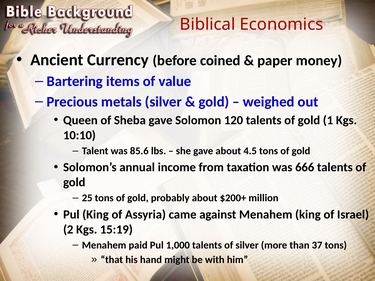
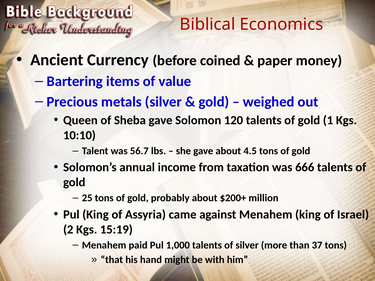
85.6: 85.6 -> 56.7 (139, 151)
